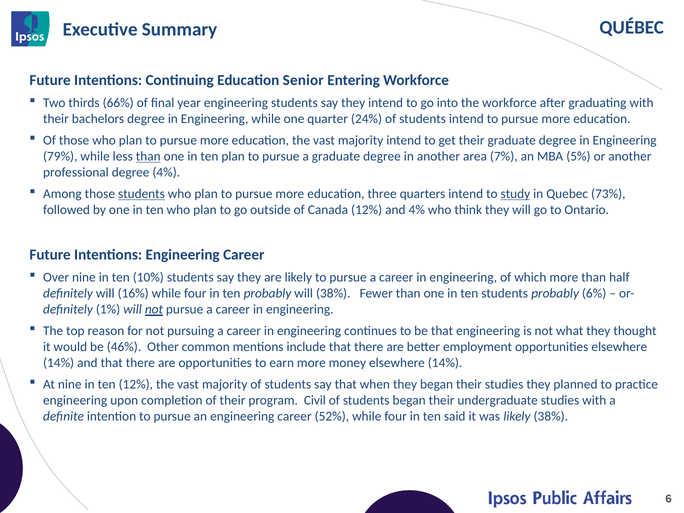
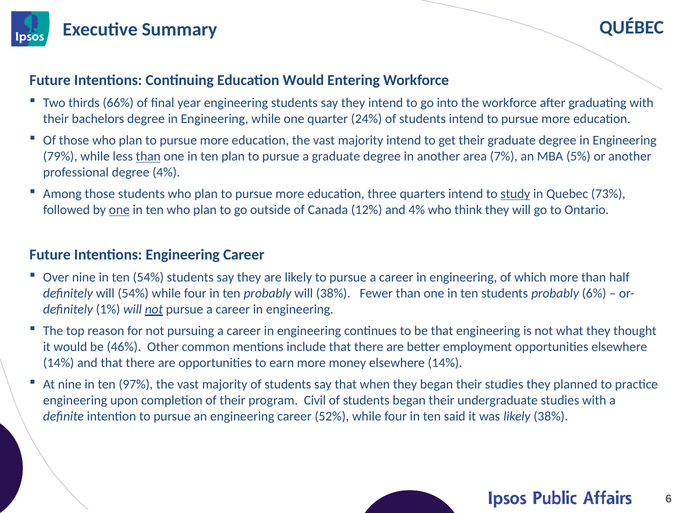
Education Senior: Senior -> Would (303, 80)
students underline: present -> none (141, 194)
one underline: none -> present (119, 210)
ten 10%: 10% -> 54% (148, 277)
will 16%: 16% -> 54% (133, 293)
ten 12%: 12% -> 97% (136, 385)
